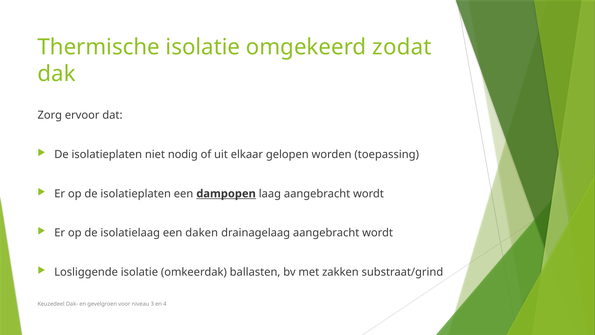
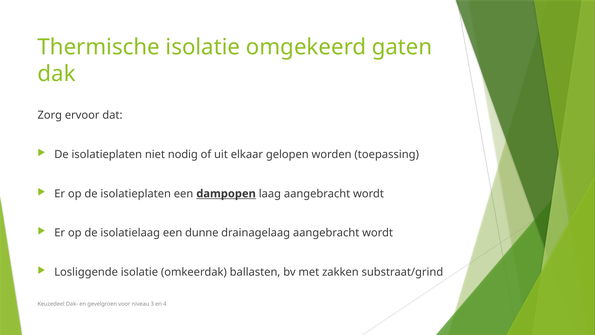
zodat: zodat -> gaten (402, 47)
daken: daken -> dunne (202, 233)
